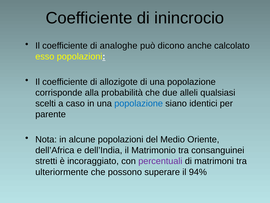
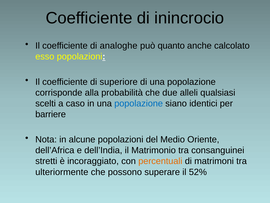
dicono: dicono -> quanto (171, 46)
allozigote: allozigote -> superiore (119, 82)
parente: parente -> barriere (51, 114)
percentuali colour: purple -> orange (160, 161)
94%: 94% -> 52% (198, 172)
